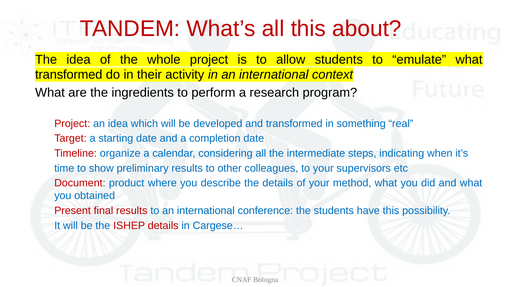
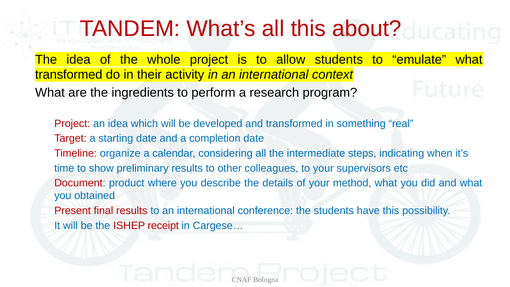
ISHEP details: details -> receipt (163, 225)
